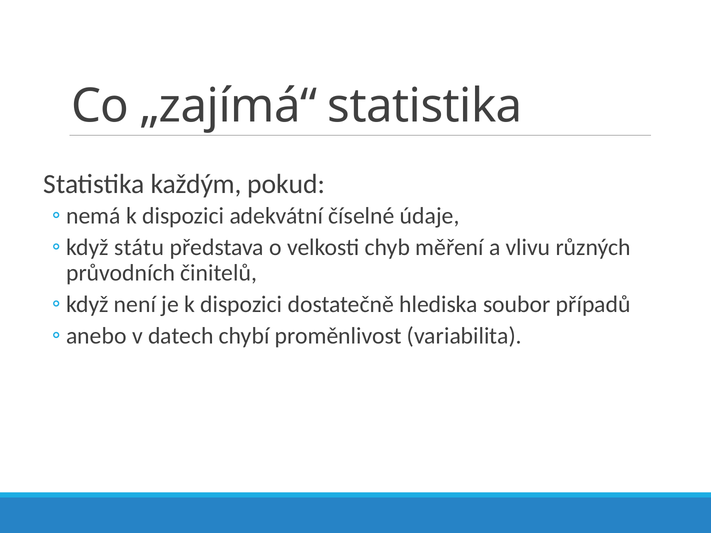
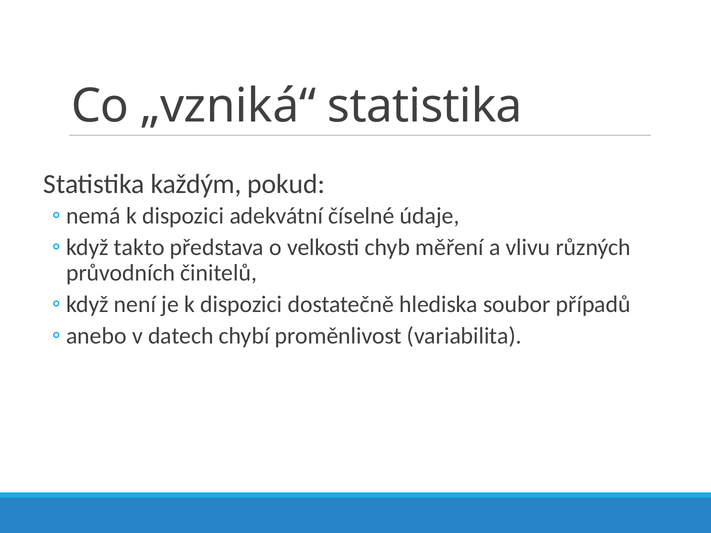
„zajímá“: „zajímá“ -> „vzniká“ (228, 106)
státu: státu -> takto (139, 247)
